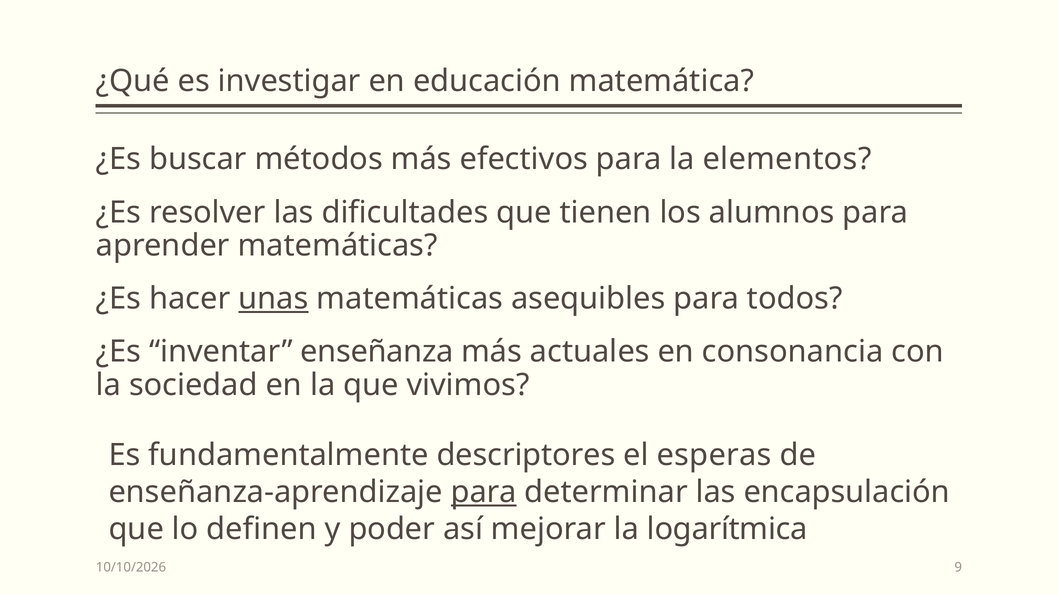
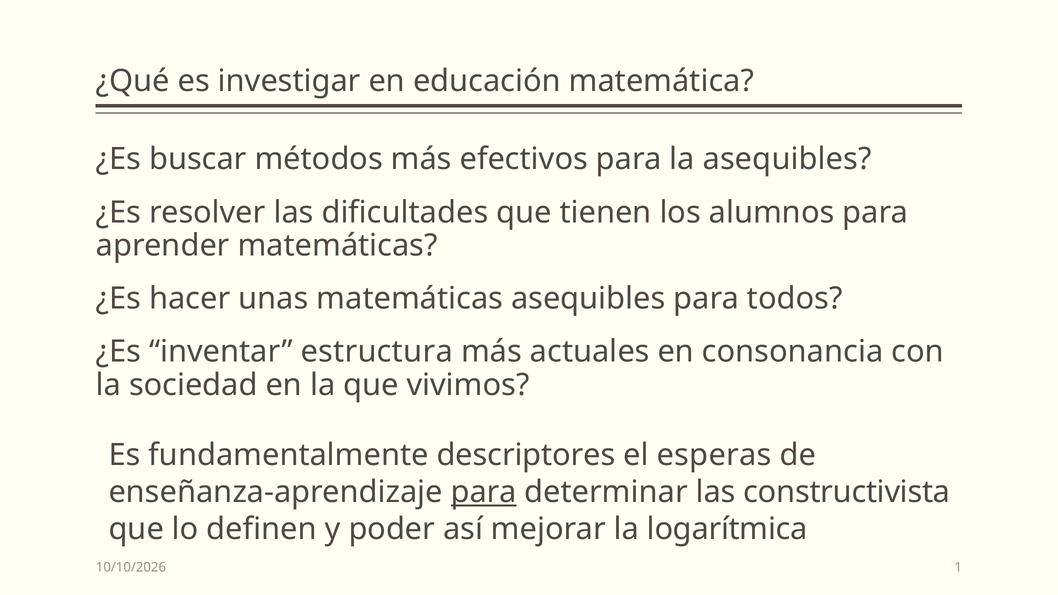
la elementos: elementos -> asequibles (787, 159)
unas underline: present -> none (273, 299)
enseñanza: enseñanza -> estructura (377, 352)
encapsulación: encapsulación -> constructivista (847, 492)
9: 9 -> 1 (958, 567)
